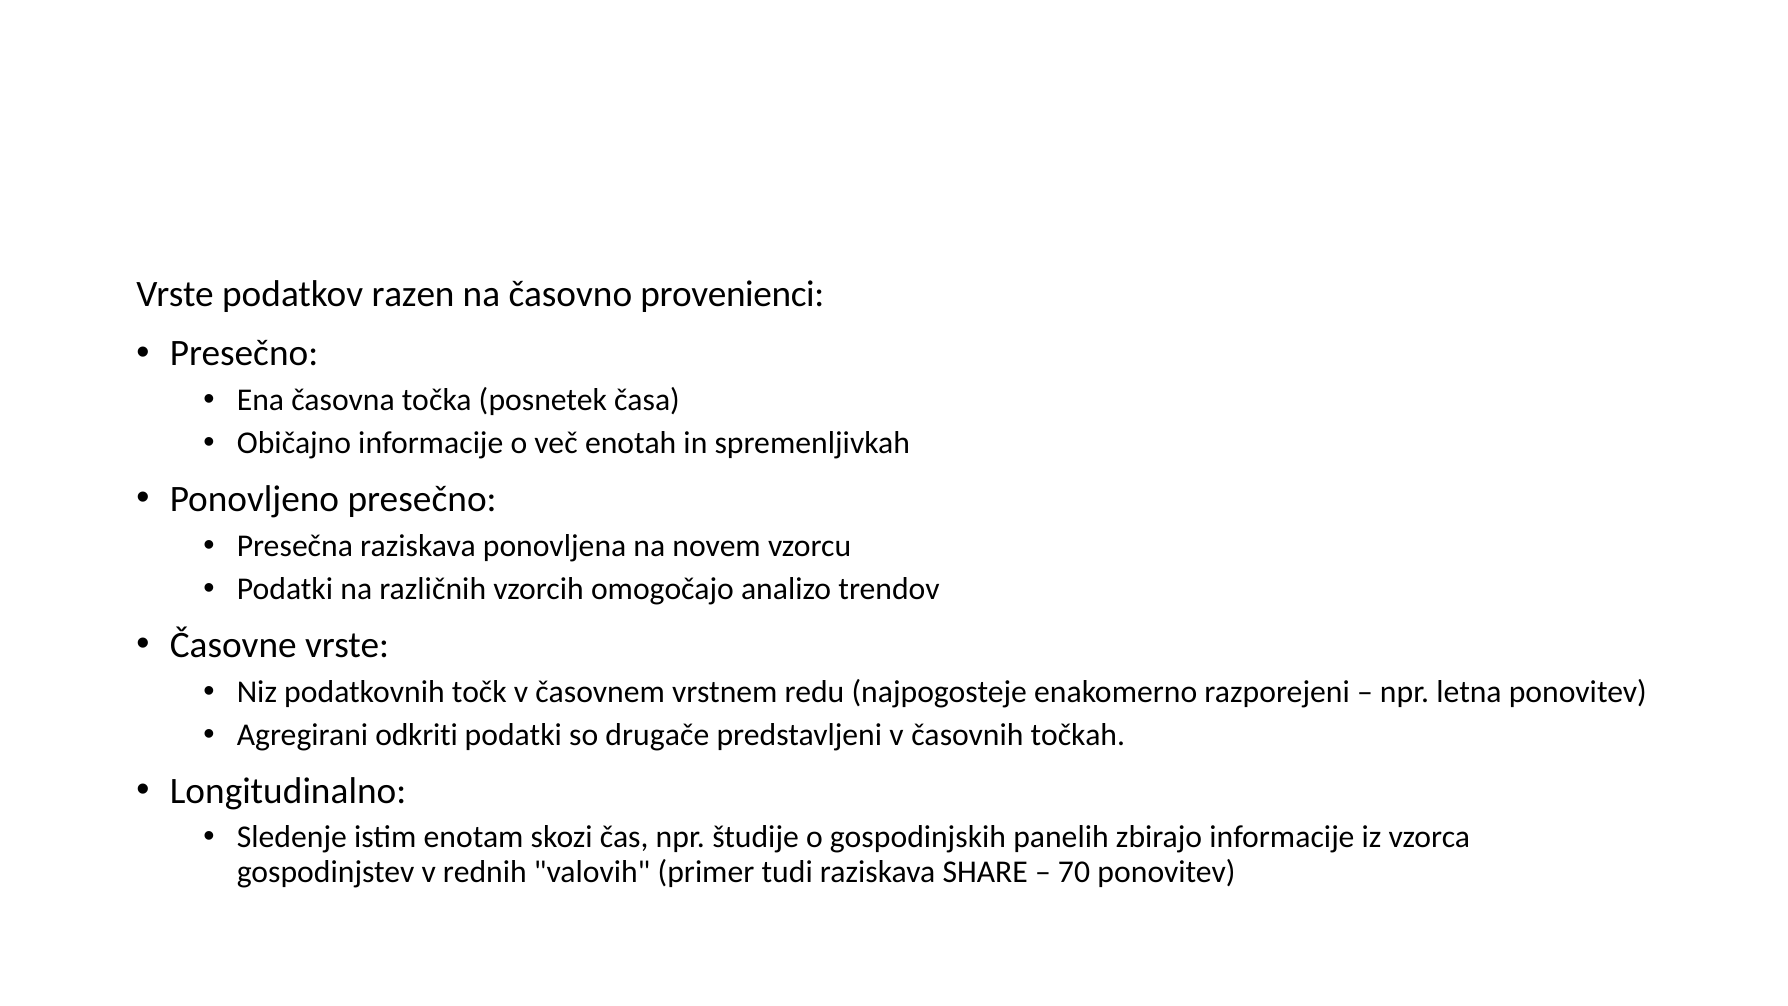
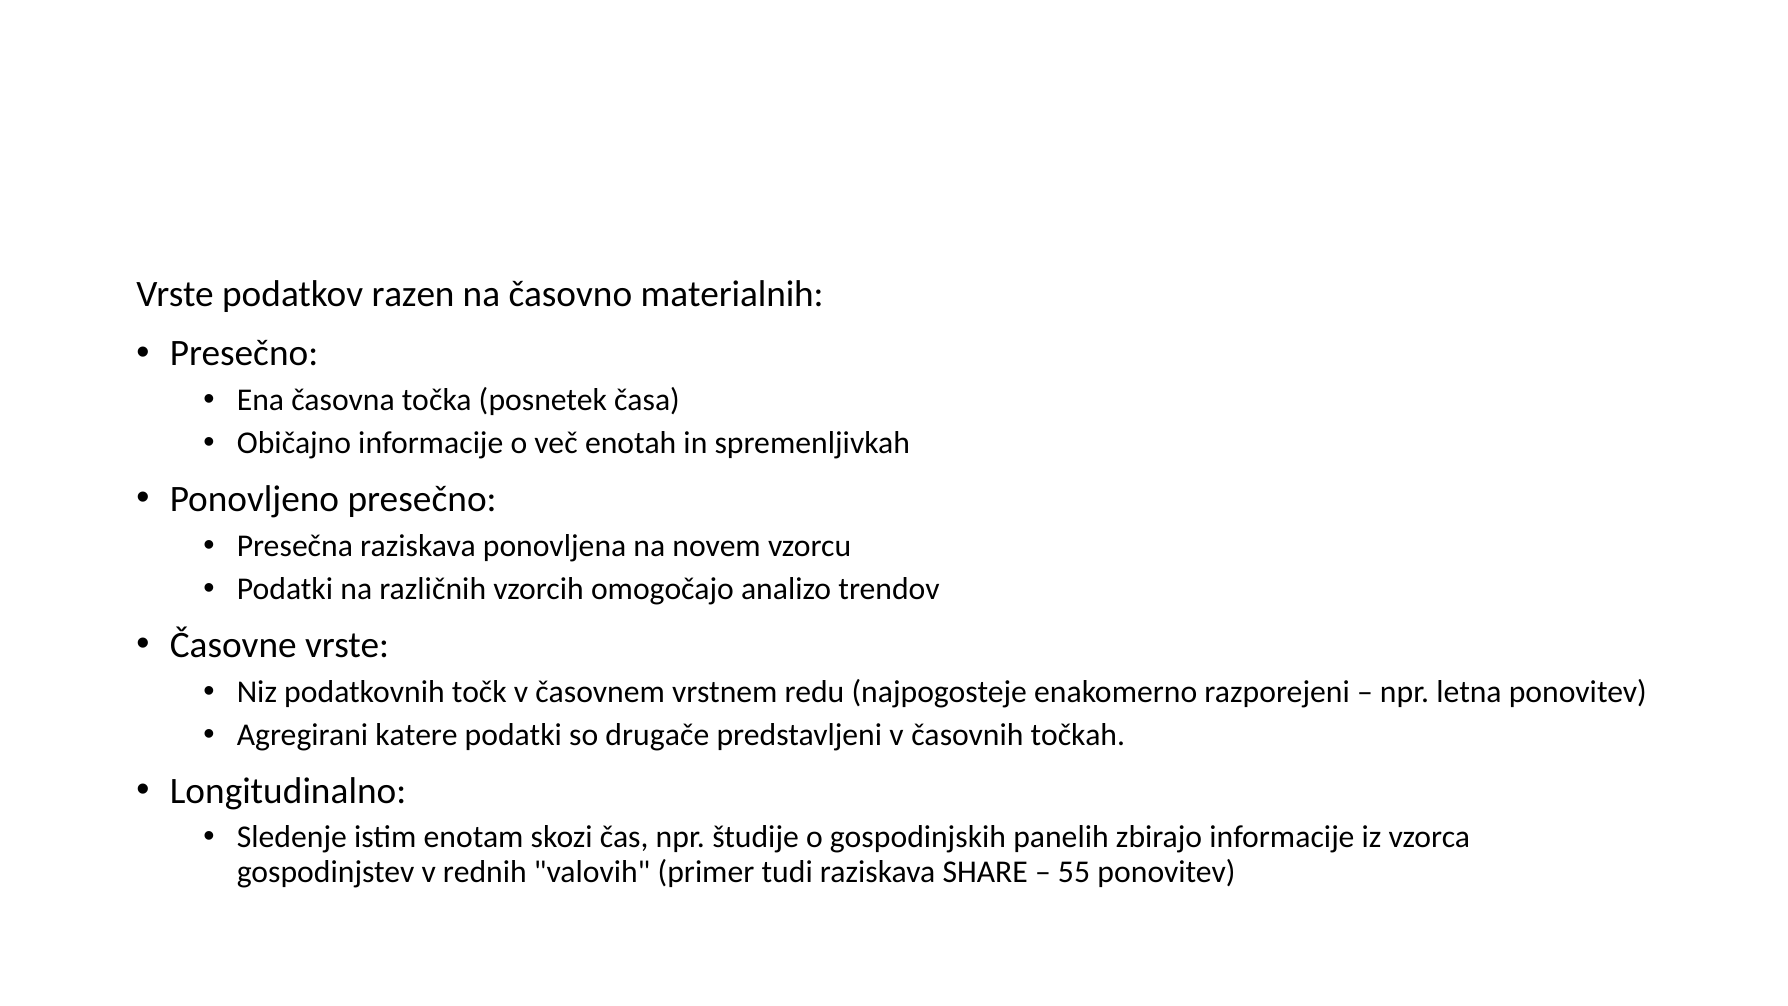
provenienci: provenienci -> materialnih (732, 294)
odkriti: odkriti -> katere (416, 735)
70: 70 -> 55 (1074, 872)
